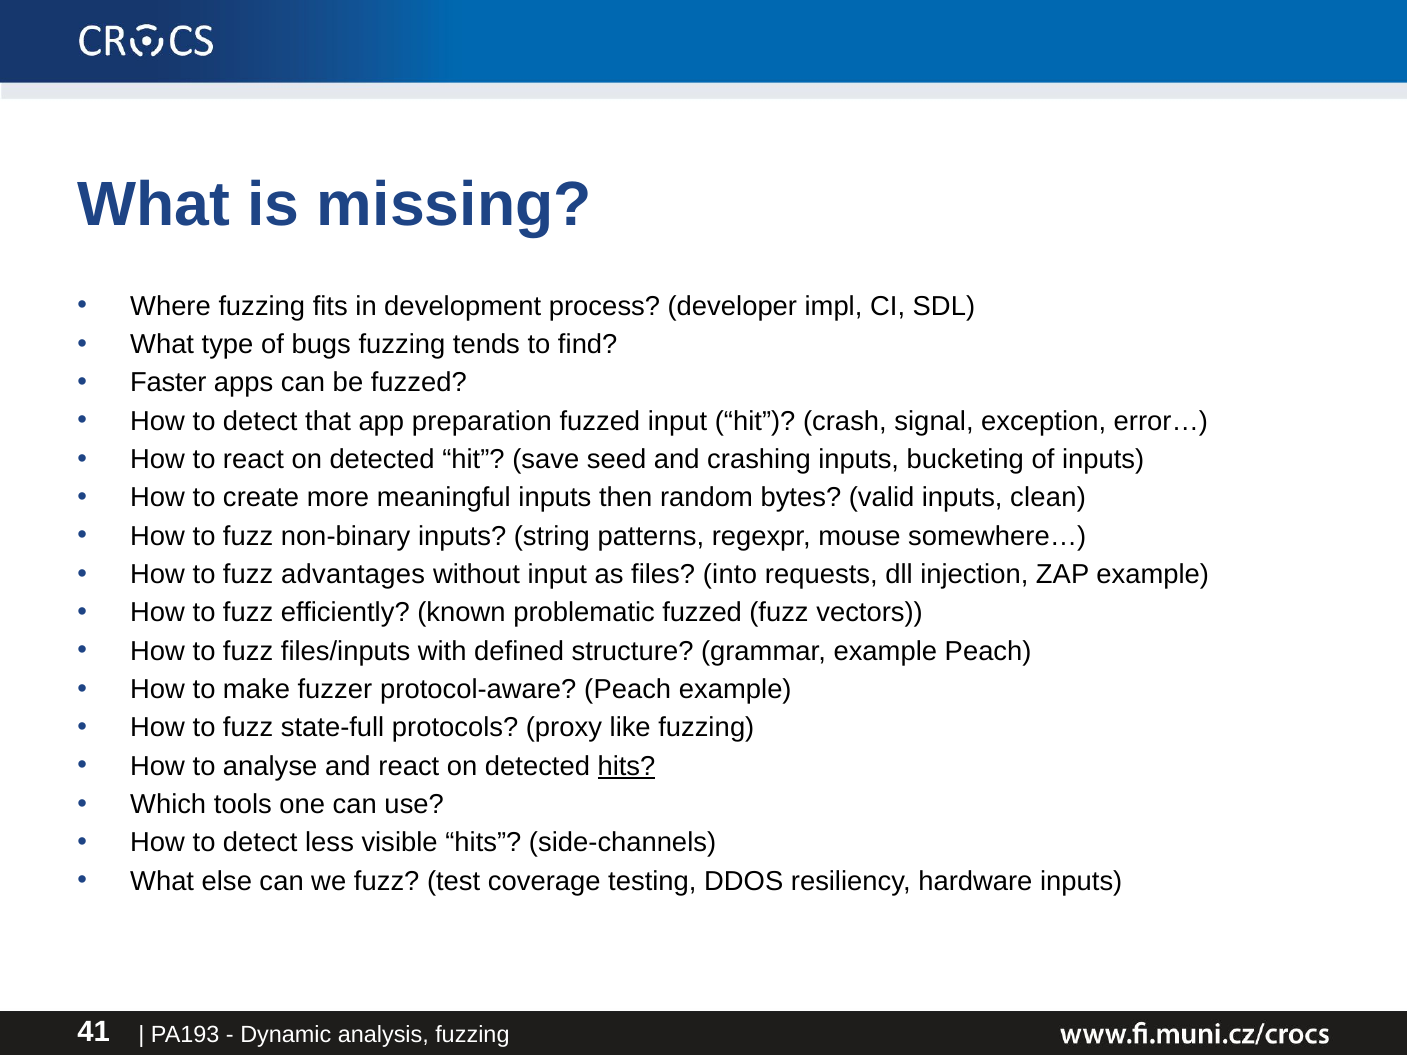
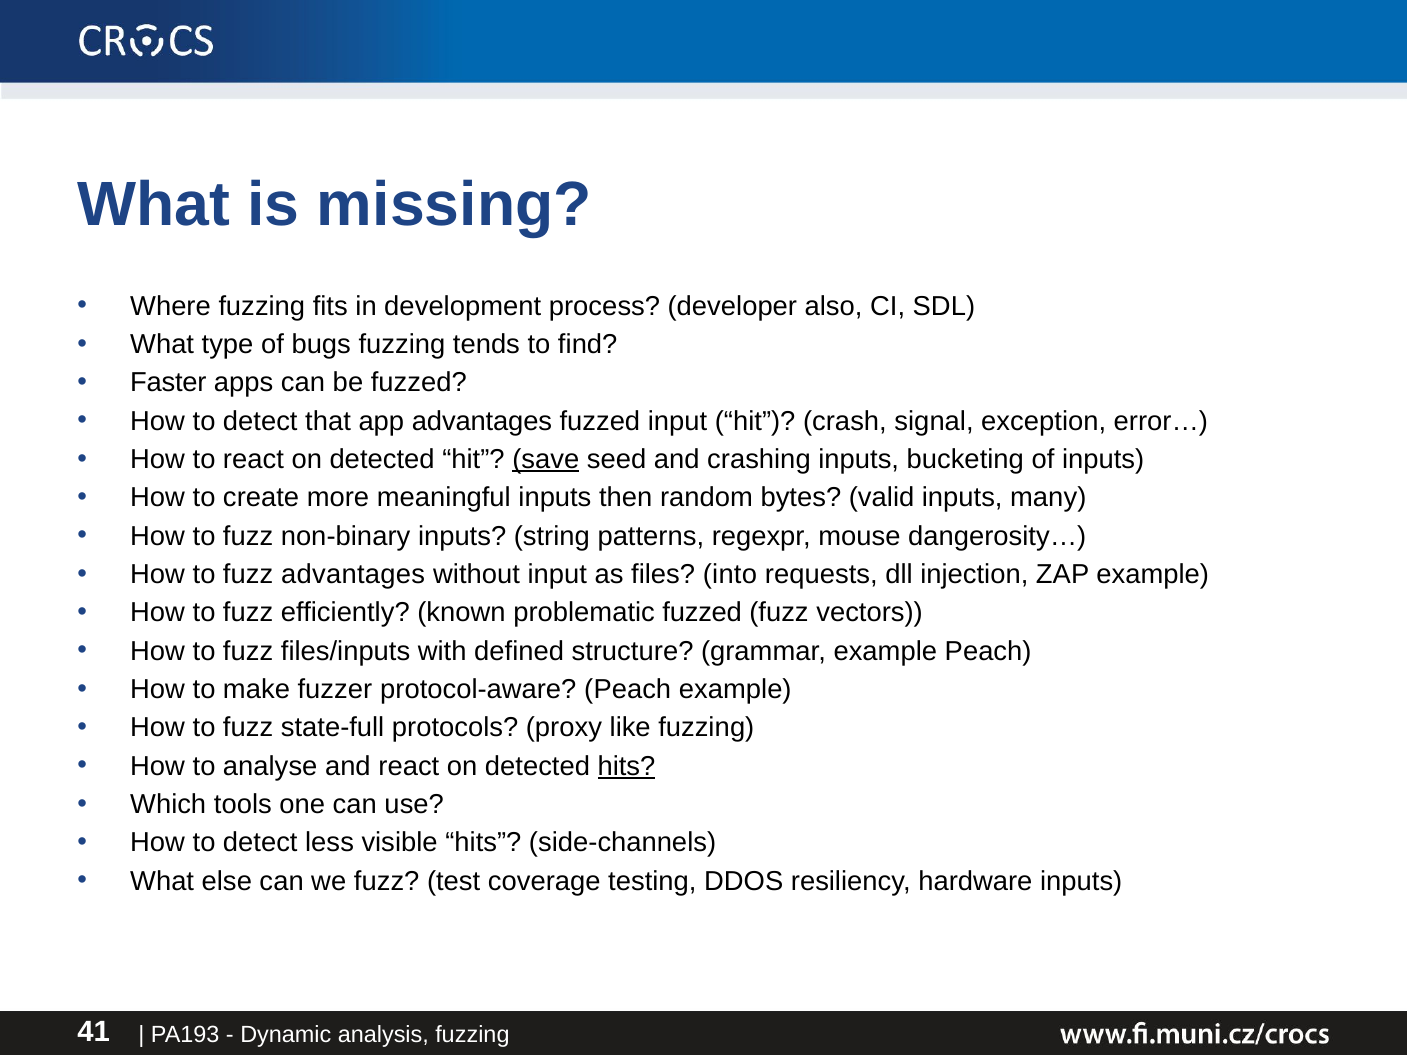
impl: impl -> also (834, 306)
app preparation: preparation -> advantages (482, 421)
save underline: none -> present (546, 460)
clean: clean -> many (1048, 498)
somewhere…: somewhere… -> dangerosity… (997, 536)
